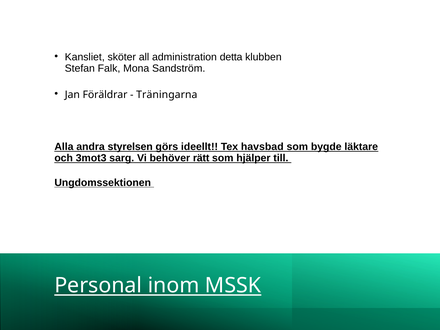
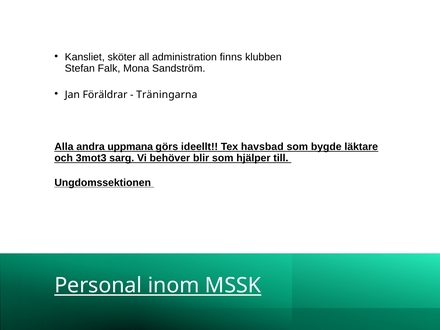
detta: detta -> finns (231, 57)
styrelsen: styrelsen -> uppmana (130, 147)
rätt: rätt -> blir (201, 158)
